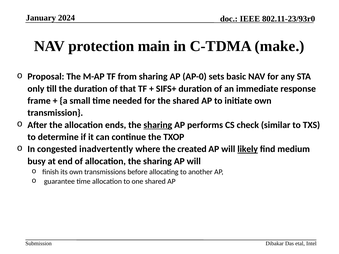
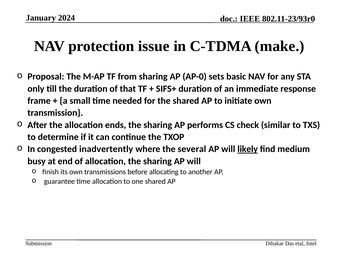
main: main -> issue (154, 46)
sharing underline: present -> none (158, 125)
created: created -> several (192, 149)
